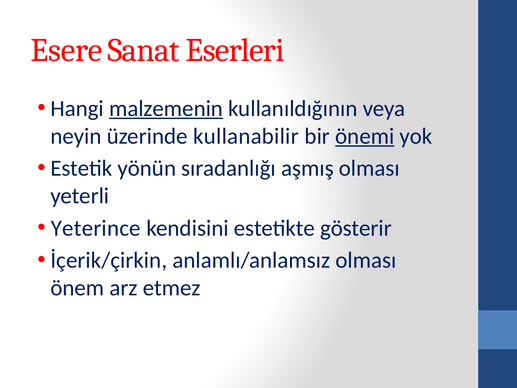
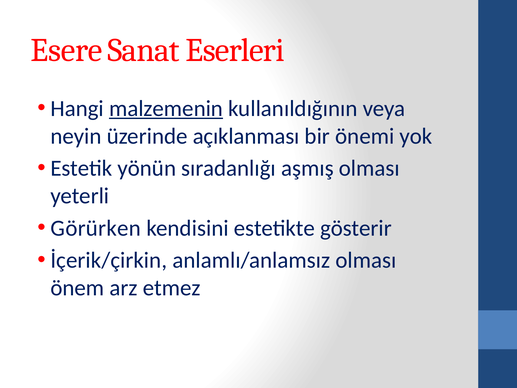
kullanabilir: kullanabilir -> açıklanması (246, 136)
önemi underline: present -> none (365, 136)
Yeterince: Yeterince -> Görürken (96, 228)
